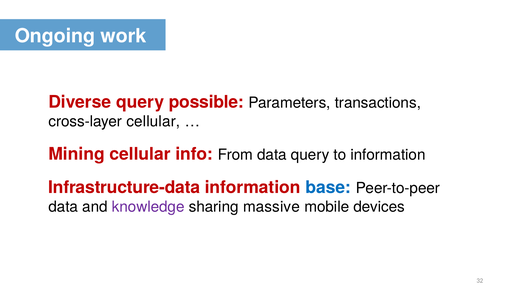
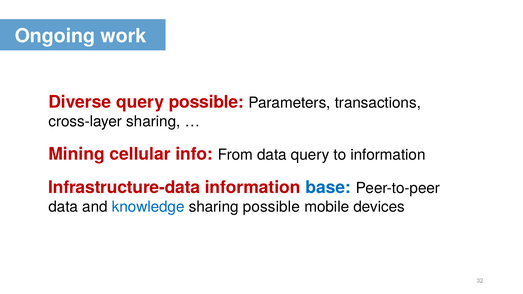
cross-layer cellular: cellular -> sharing (153, 122)
knowledge colour: purple -> blue (148, 207)
sharing massive: massive -> possible (271, 207)
